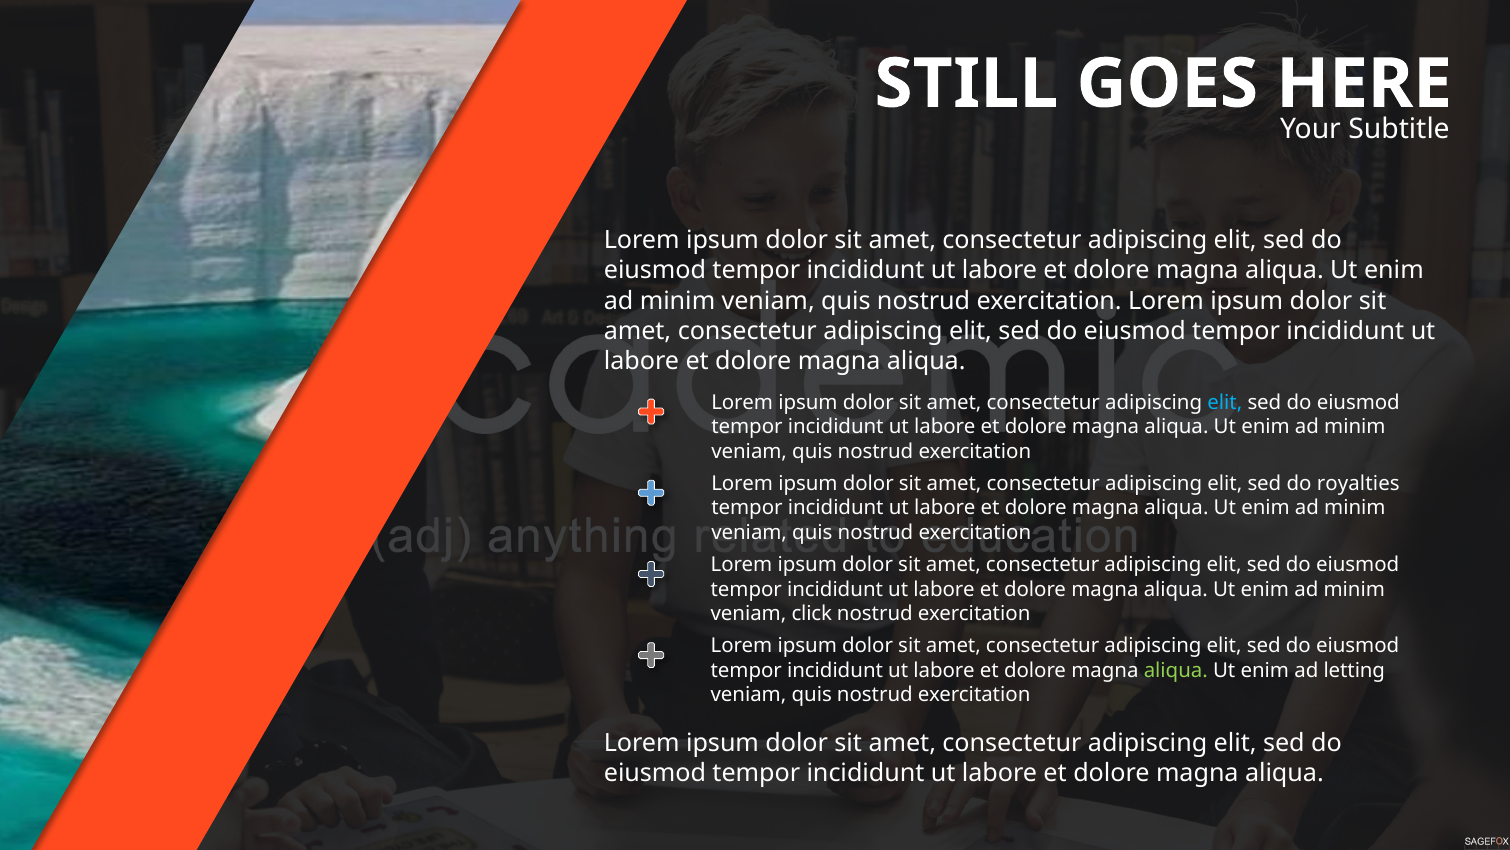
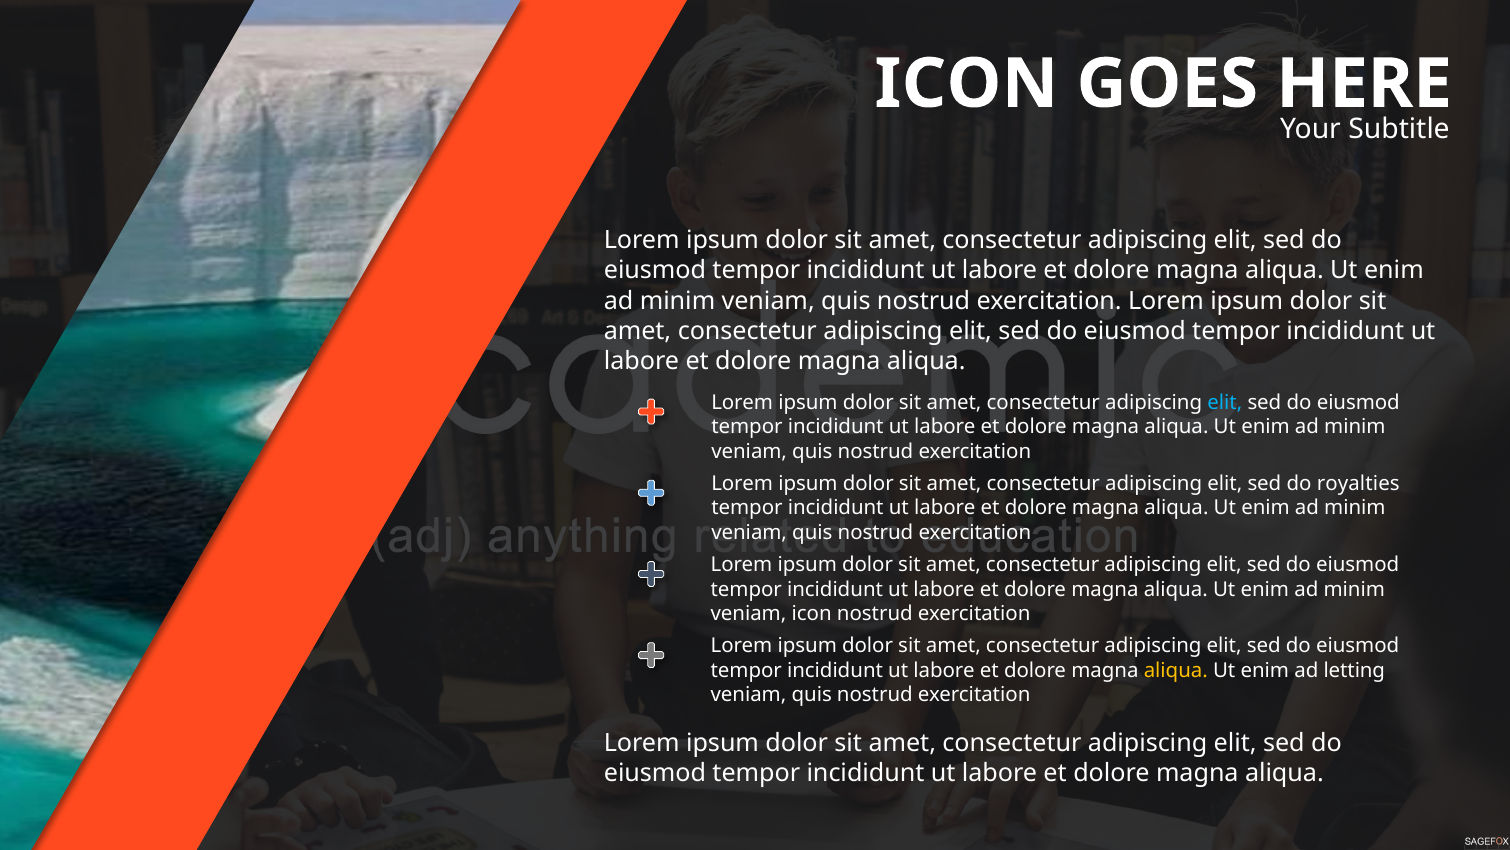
STILL: STILL -> ICON (966, 84)
veniam click: click -> icon (812, 613)
aliqua colour: light green -> yellow (1176, 670)
